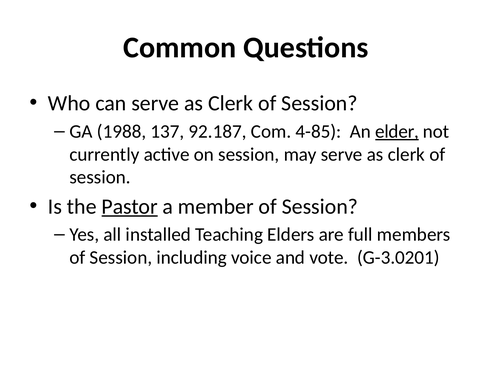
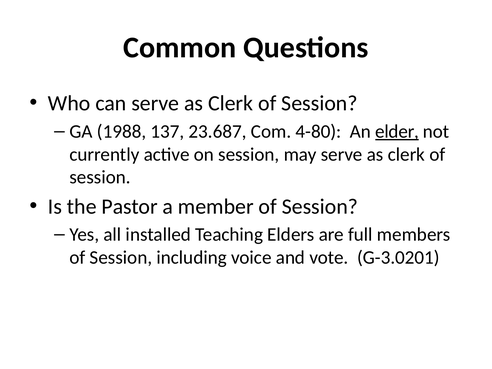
92.187: 92.187 -> 23.687 (218, 131)
4-85: 4-85 -> 4-80 (318, 131)
Pastor underline: present -> none (130, 206)
